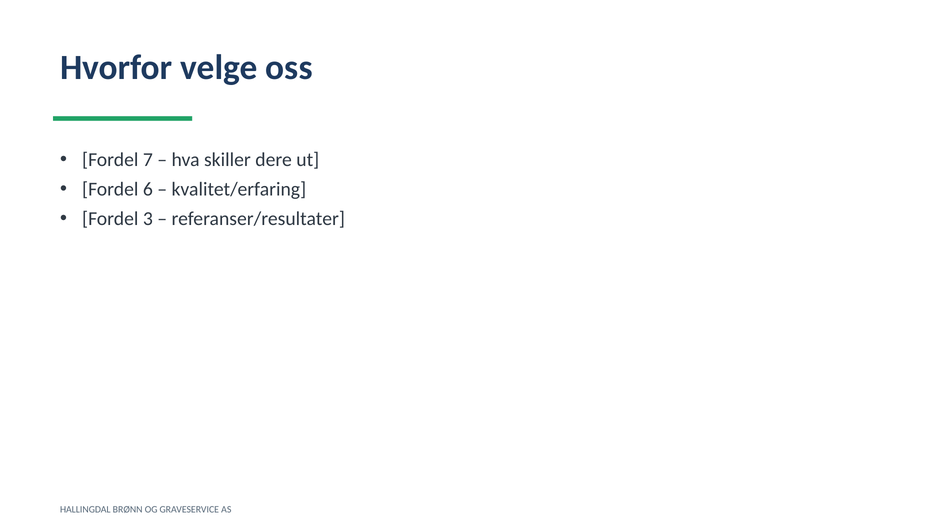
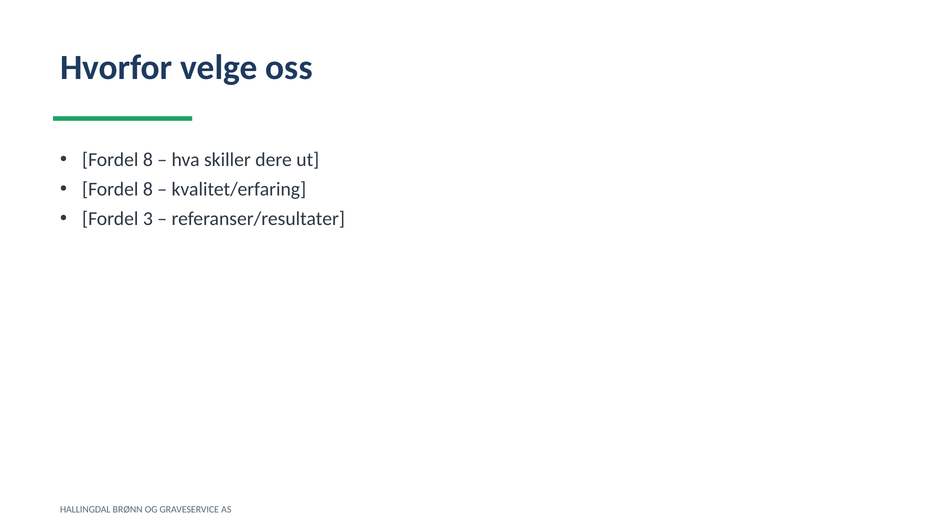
7: 7 -> 8 (148, 160)
6: 6 -> 8 (148, 189)
